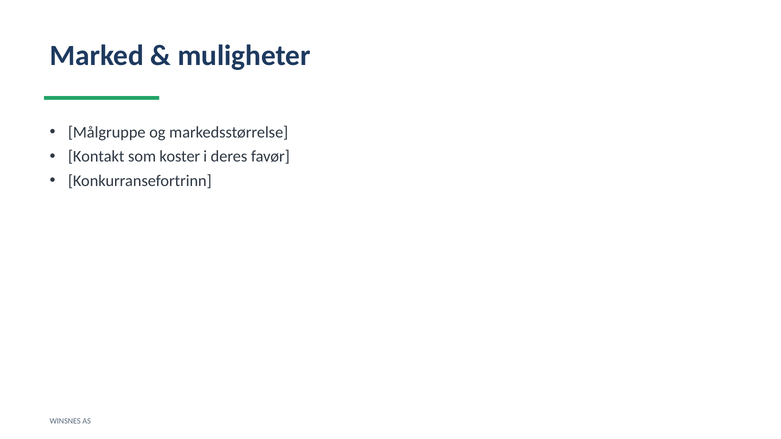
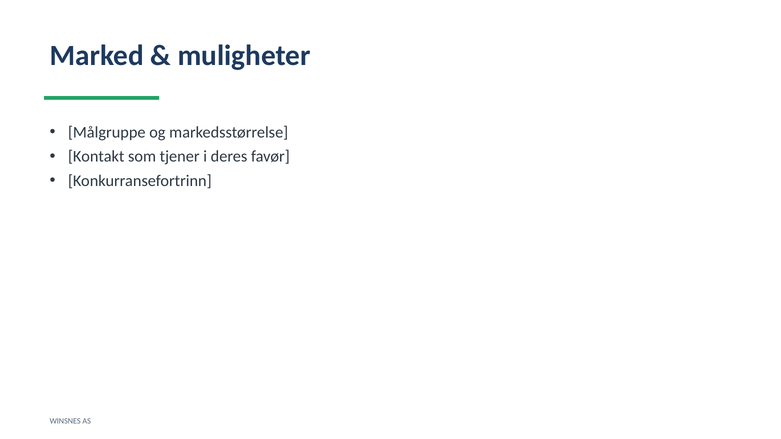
koster: koster -> tjener (180, 157)
